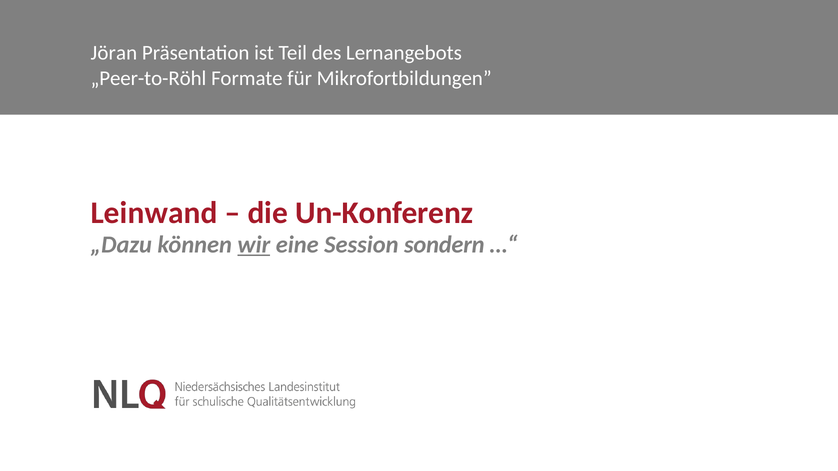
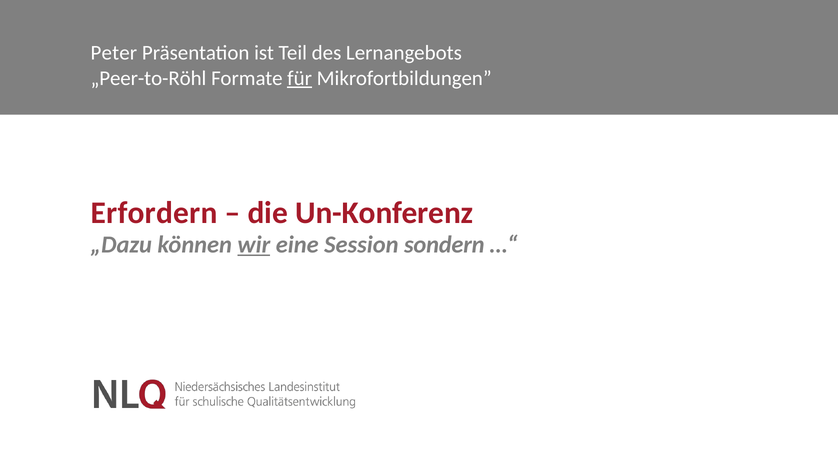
Jöran: Jöran -> Peter (114, 53)
für underline: none -> present (300, 78)
Leinwand: Leinwand -> Erfordern (154, 213)
